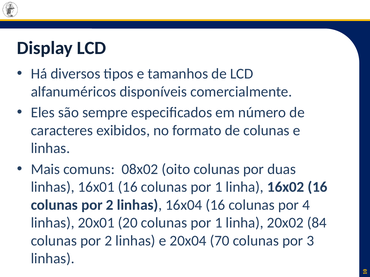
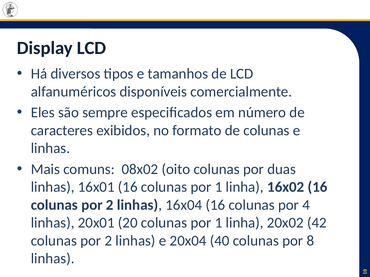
84: 84 -> 42 (317, 223)
70: 70 -> 40 (220, 241)
3: 3 -> 8 (310, 241)
